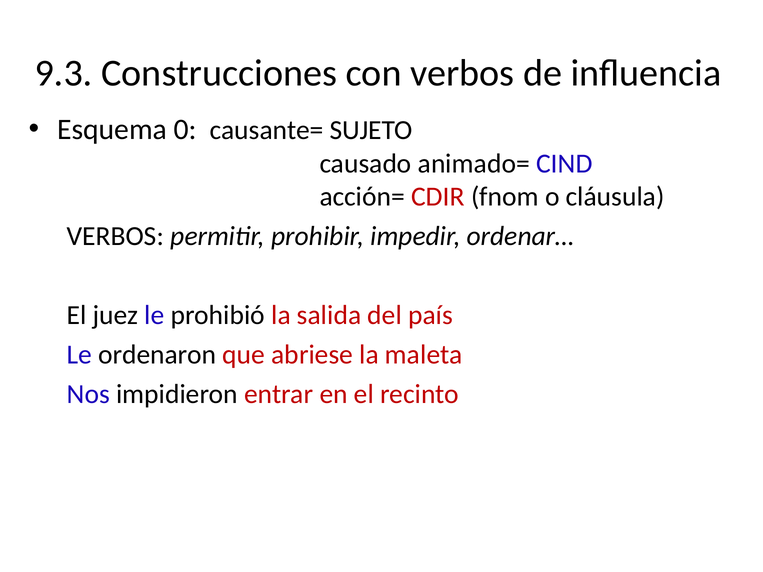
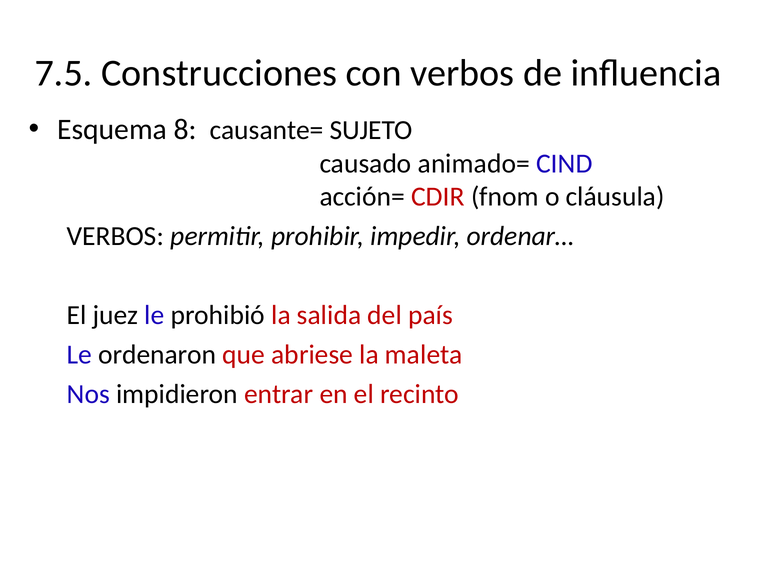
9.3: 9.3 -> 7.5 (64, 73)
0: 0 -> 8 (185, 129)
